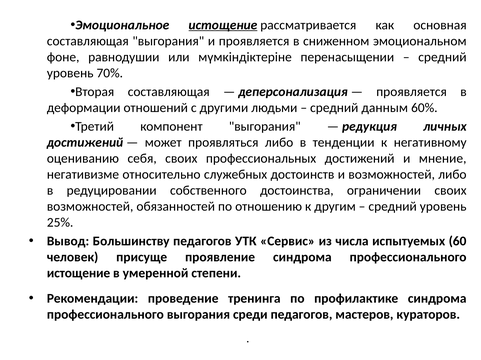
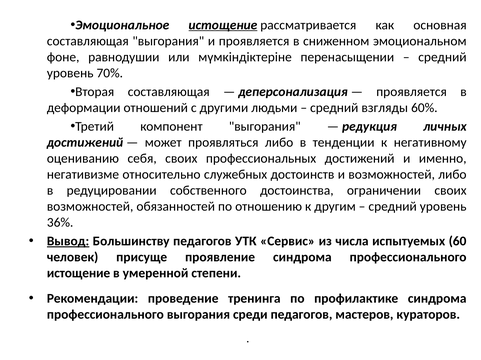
данным: данным -> взгляды (385, 108)
мнение: мнение -> именно (443, 159)
25%: 25% -> 36% (60, 223)
Вывод underline: none -> present (68, 242)
